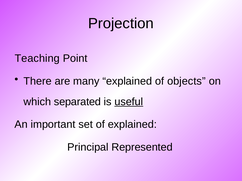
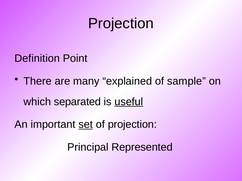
Teaching: Teaching -> Definition (37, 59)
objects: objects -> sample (186, 81)
set underline: none -> present (86, 125)
of explained: explained -> projection (132, 125)
